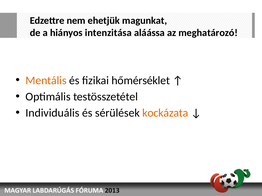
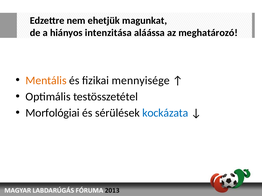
hőmérséklet: hőmérséklet -> mennyisége (141, 81)
Individuális: Individuális -> Morfológiai (53, 113)
kockázata colour: orange -> blue (165, 113)
